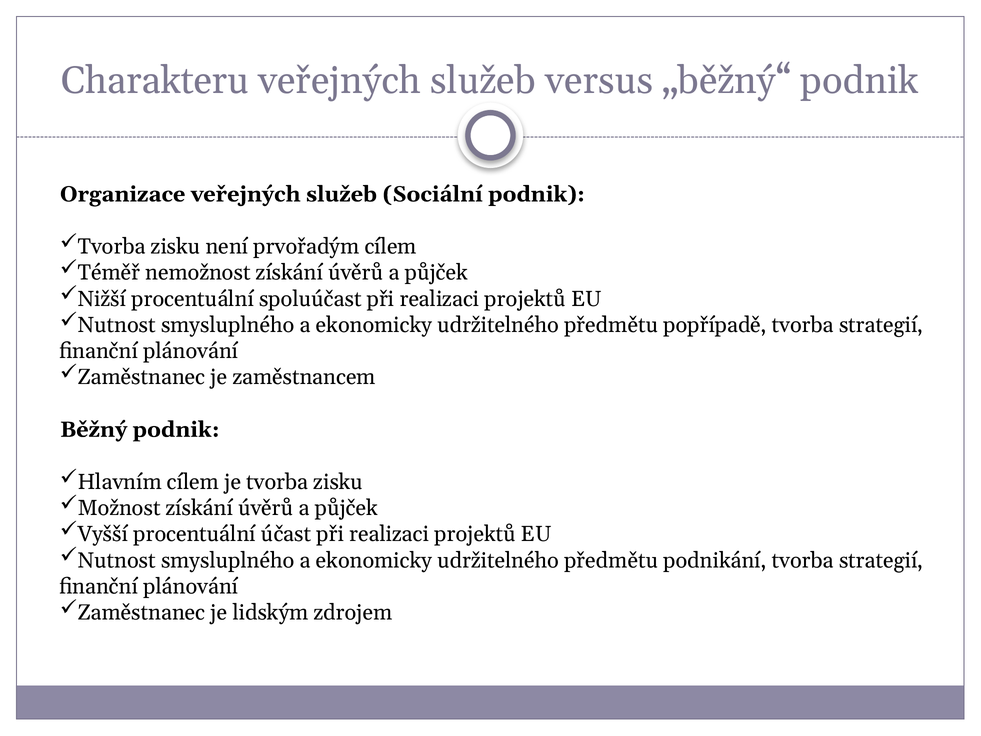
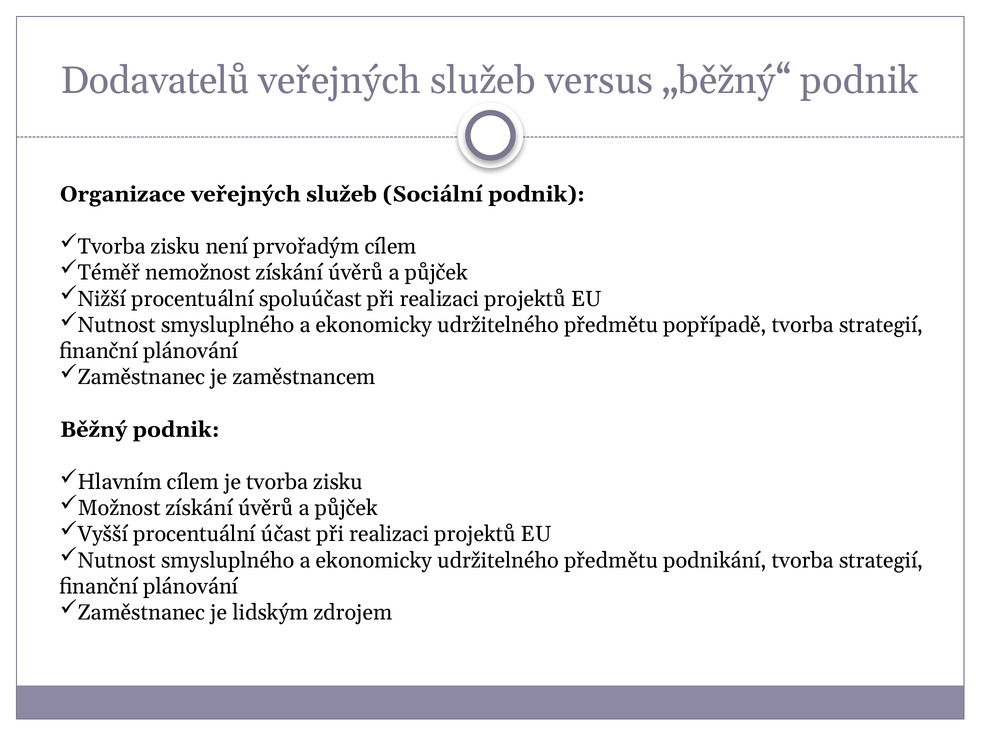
Charakteru: Charakteru -> Dodavatelů (155, 81)
